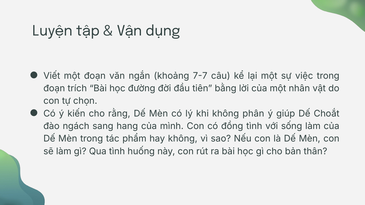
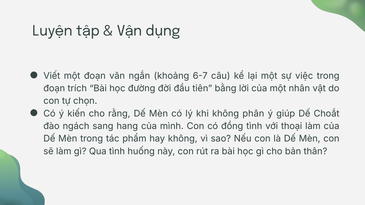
7-7: 7-7 -> 6-7 (200, 76)
sống: sống -> thoại (292, 126)
